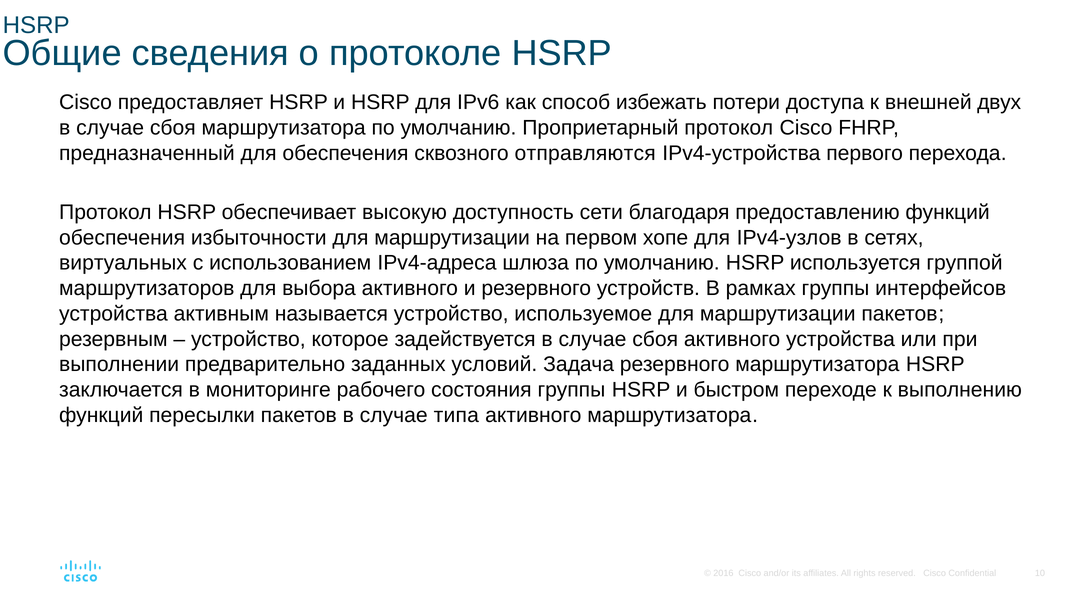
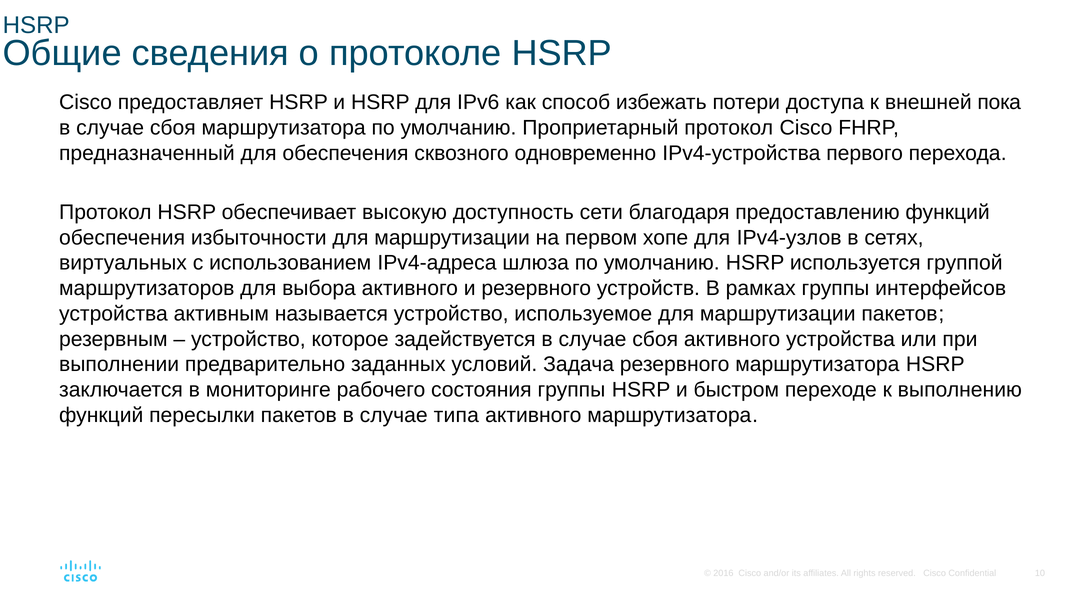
двух: двух -> пока (999, 102)
отправляются: отправляются -> одновременно (585, 153)
